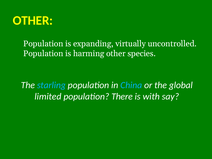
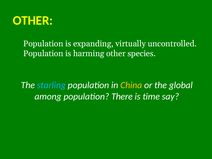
China colour: light blue -> yellow (131, 85)
limited: limited -> among (48, 96)
with: with -> time (151, 96)
